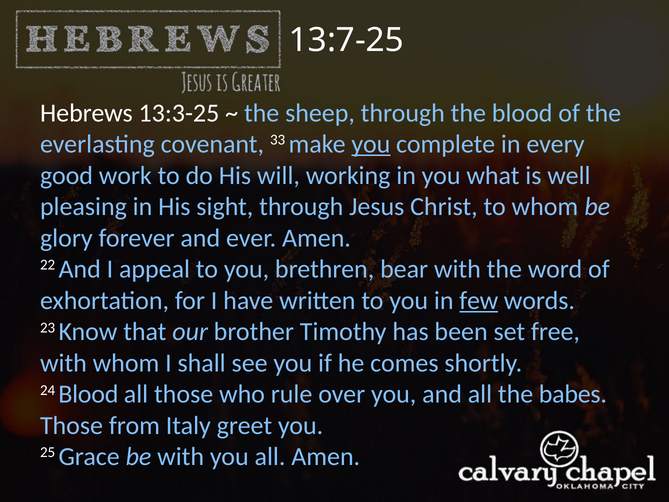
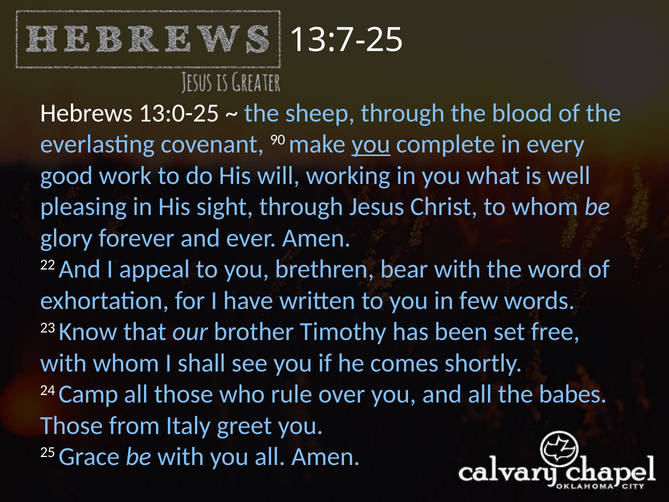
13:3-25: 13:3-25 -> 13:0-25 (179, 113)
33: 33 -> 90 (278, 140)
few underline: present -> none (479, 300)
24 Blood: Blood -> Camp (88, 394)
